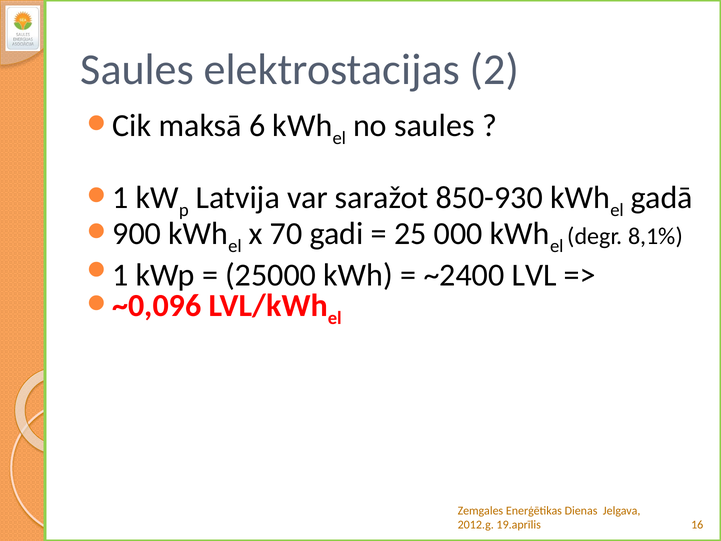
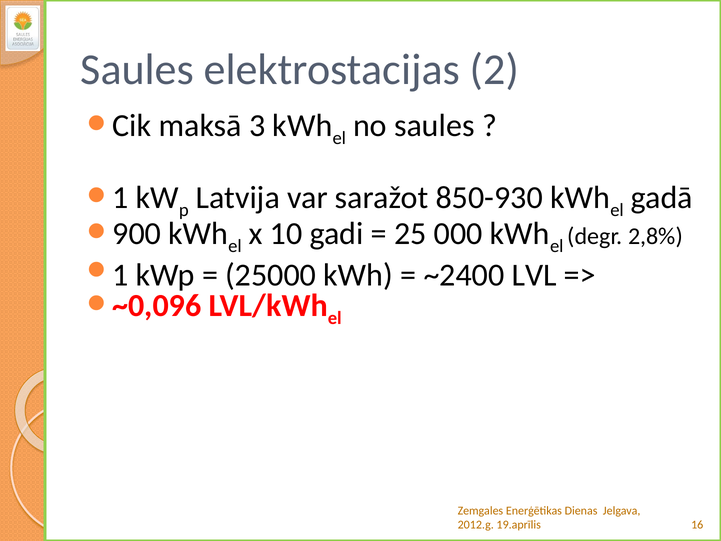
6: 6 -> 3 (257, 125)
70: 70 -> 10 (286, 234)
8,1%: 8,1% -> 2,8% (655, 236)
